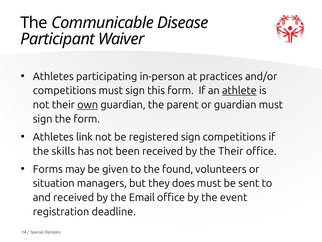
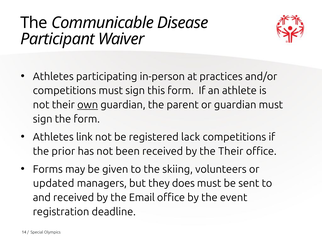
athlete underline: present -> none (239, 90)
registered sign: sign -> lack (191, 137)
skills: skills -> prior (63, 151)
found: found -> skiing (178, 169)
situation: situation -> updated (54, 183)
